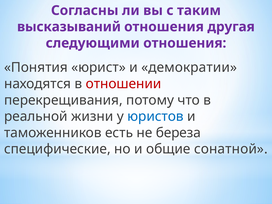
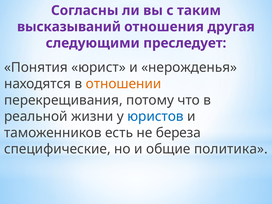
следующими отношения: отношения -> преследует (185, 43)
демократии: демократии -> нерожденья (189, 67)
отношении colour: red -> orange (124, 84)
сонатной: сонатной -> политика (231, 149)
